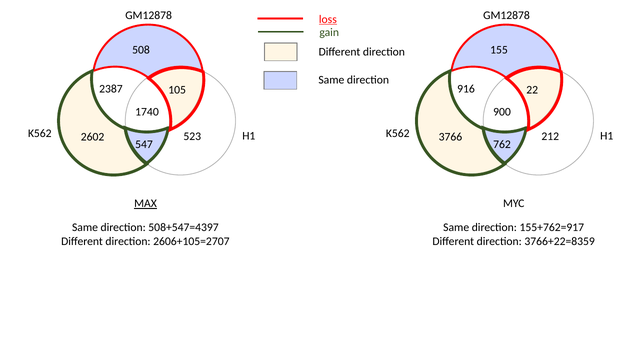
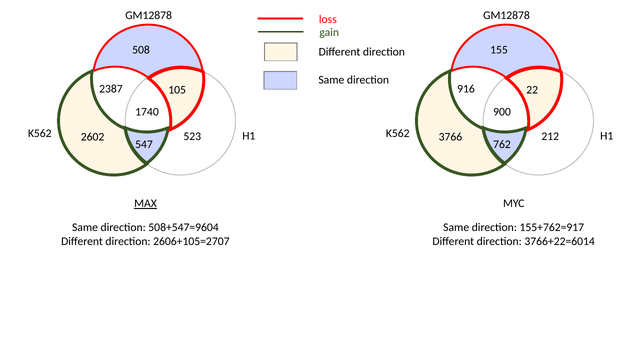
loss underline: present -> none (328, 19)
508+547=4397: 508+547=4397 -> 508+547=9604 (184, 227)
3766+22=8359: 3766+22=8359 -> 3766+22=6014 (560, 241)
